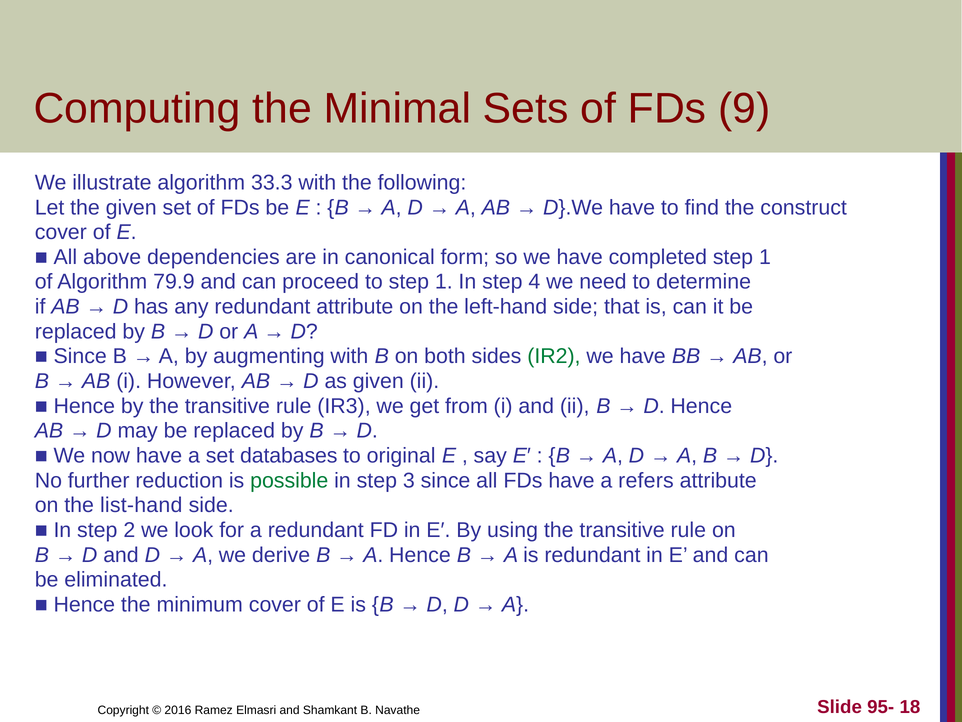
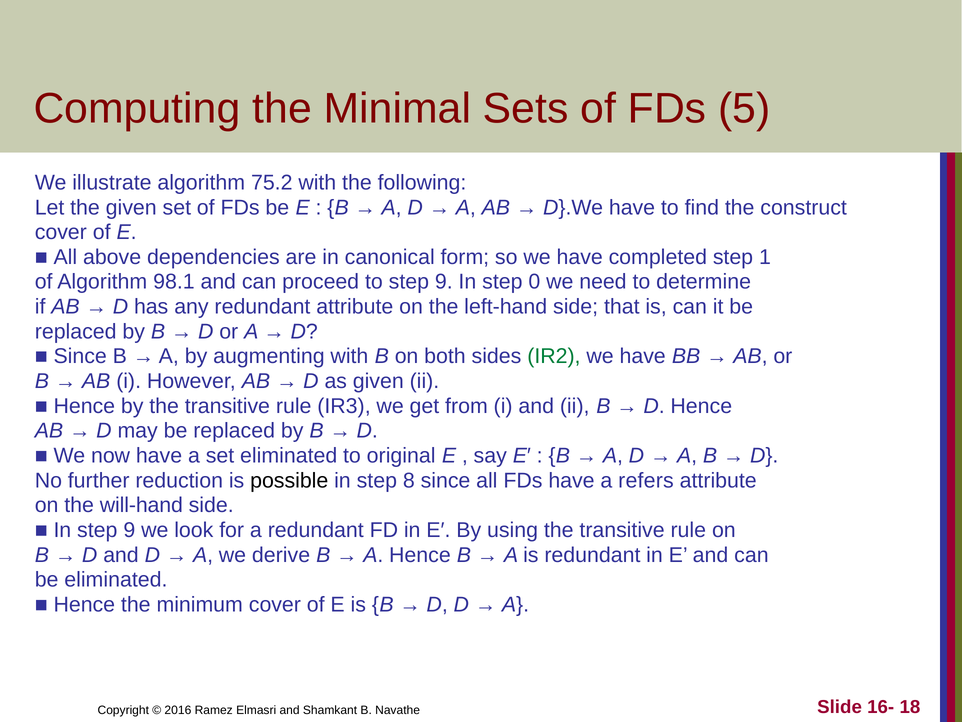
9: 9 -> 5 (744, 109)
33.3: 33.3 -> 75.2 (272, 183)
79.9: 79.9 -> 98.1 (174, 282)
to step 1: 1 -> 9 (444, 282)
4: 4 -> 0 (534, 282)
set databases: databases -> eliminated (289, 455)
possible colour: green -> black (289, 480)
3: 3 -> 8 (409, 480)
list-hand: list-hand -> will-hand (141, 505)
In step 2: 2 -> 9 (129, 530)
95-: 95- -> 16- (881, 707)
